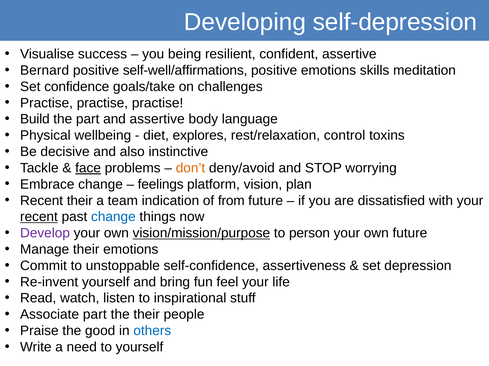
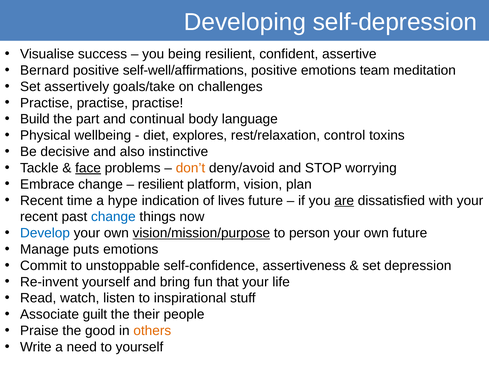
skills: skills -> team (375, 71)
confidence: confidence -> assertively (77, 87)
and assertive: assertive -> continual (157, 119)
feelings: feelings -> resilient (161, 185)
Recent their: their -> time (80, 201)
team: team -> hype (123, 201)
from: from -> lives (231, 201)
are underline: none -> present (344, 201)
recent underline: present -> none (39, 217)
Develop colour: purple -> blue (45, 234)
Manage their: their -> puts (86, 250)
feel: feel -> that (228, 282)
Associate part: part -> guilt (95, 315)
others colour: blue -> orange (152, 331)
